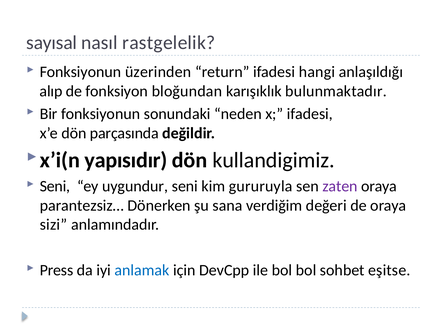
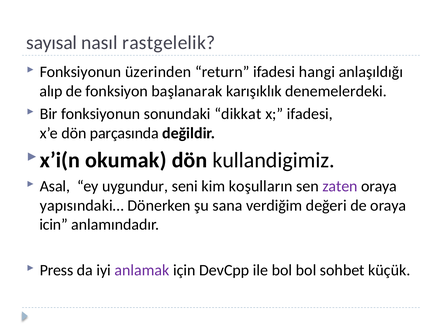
bloğundan: bloğundan -> başlanarak (187, 91)
bulunmaktadır: bulunmaktadır -> denemelerdeki (336, 91)
neden: neden -> dikkat (238, 114)
yapısıdır: yapısıdır -> okumak (126, 160)
Seni: Seni -> Asal (55, 186)
gururuyla: gururuyla -> koşulların (261, 186)
parantezsiz…: parantezsiz… -> yapısındaki… (82, 205)
sizi: sizi -> icin (54, 224)
anlamak colour: blue -> purple (142, 270)
eşitse: eşitse -> küçük (389, 270)
